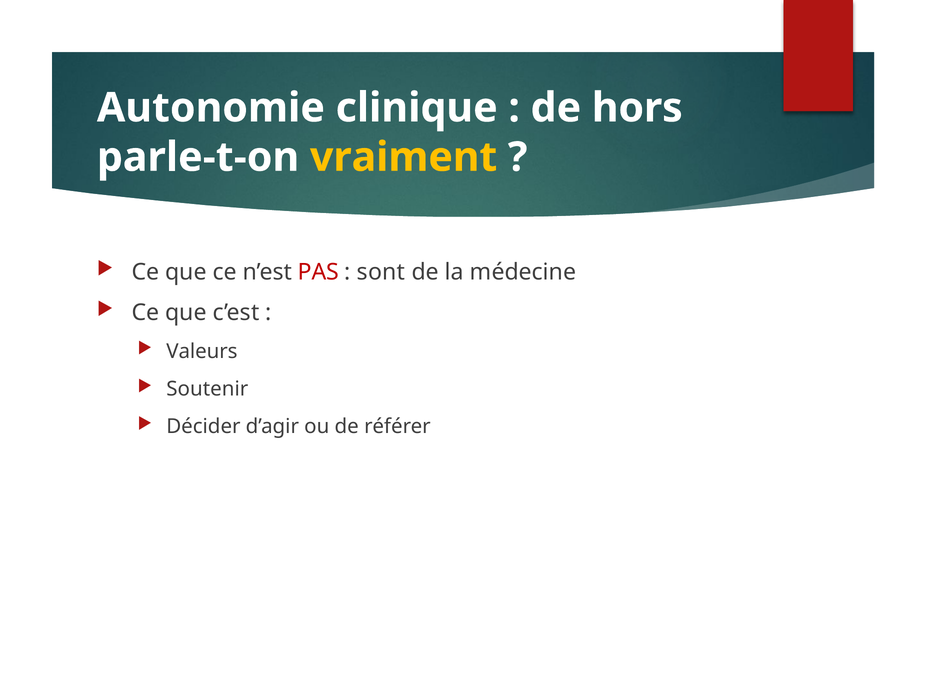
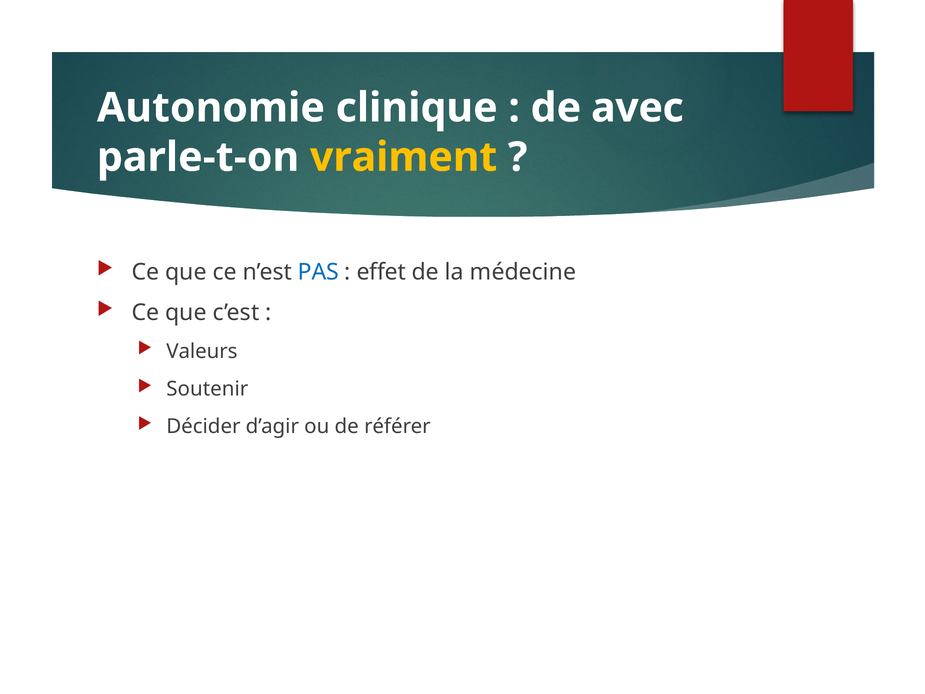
hors: hors -> avec (637, 108)
PAS colour: red -> blue (318, 272)
sont: sont -> effet (381, 272)
